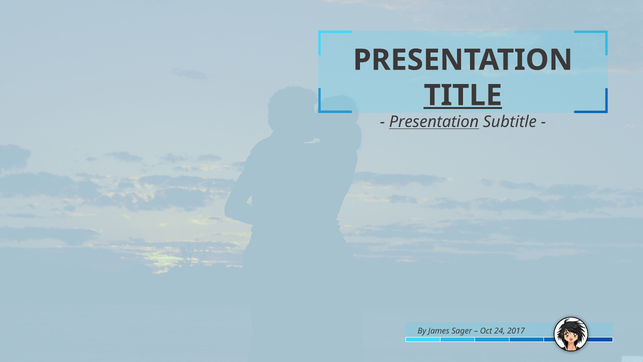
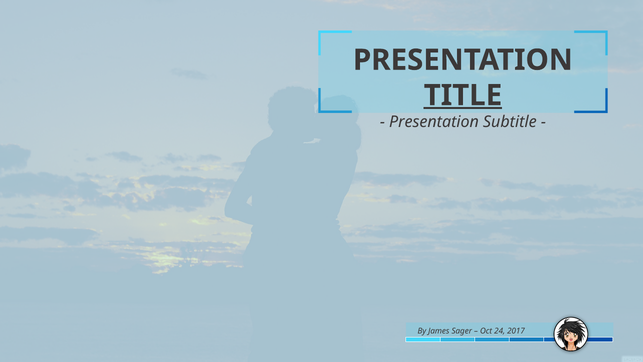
Presentation underline: present -> none (434, 122)
